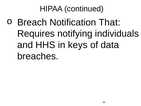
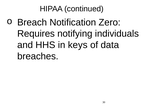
That: That -> Zero (110, 22)
